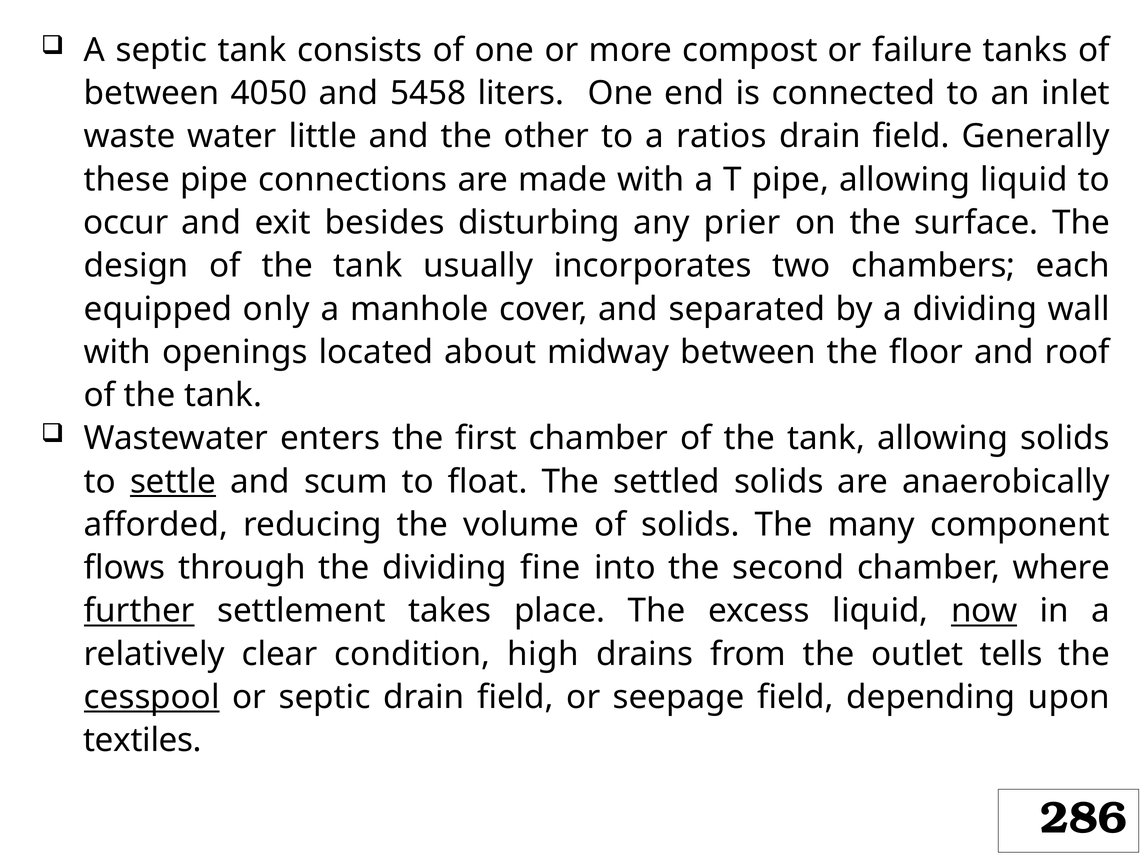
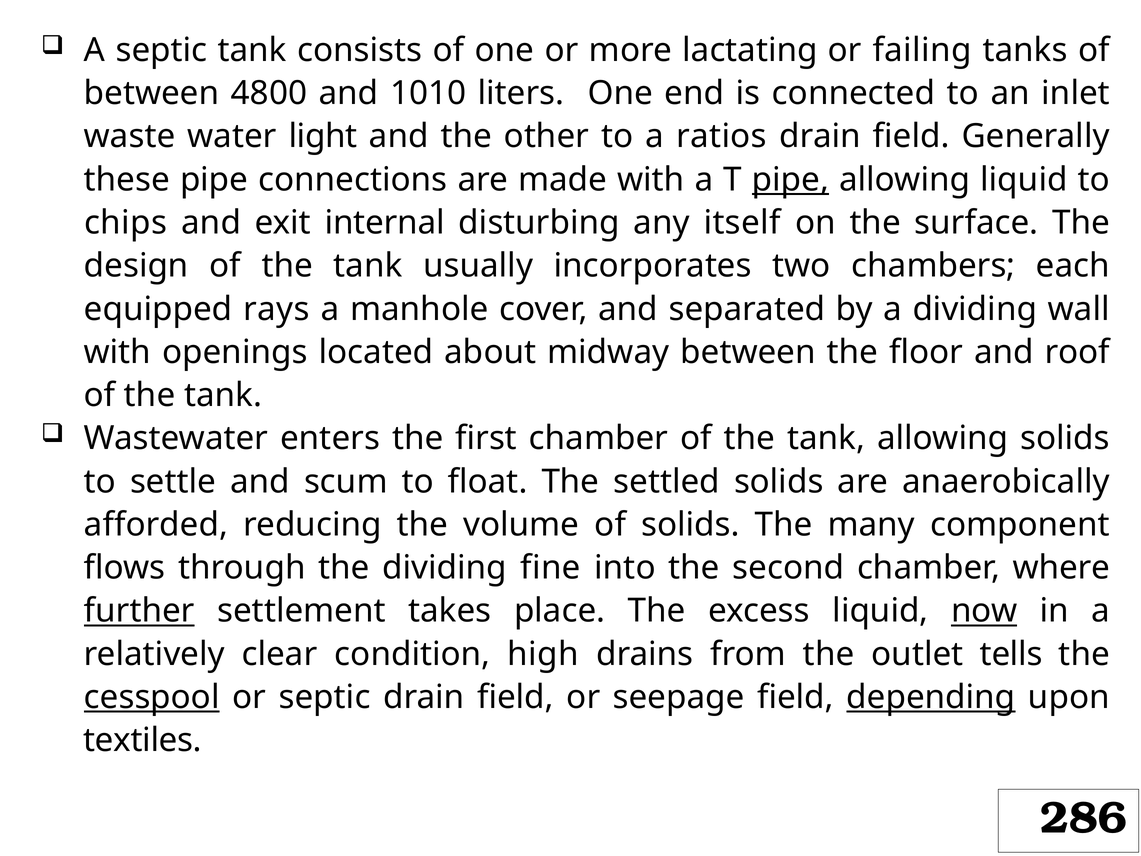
compost: compost -> lactating (750, 50)
failure: failure -> failing (922, 50)
4050: 4050 -> 4800 (269, 93)
5458: 5458 -> 1010 (428, 93)
little: little -> light (323, 136)
pipe underline: none -> present (790, 180)
occur: occur -> chips (126, 223)
besides: besides -> internal (385, 223)
prier: prier -> itself (742, 223)
only: only -> rays (276, 309)
settle underline: present -> none (173, 481)
depending underline: none -> present (931, 697)
